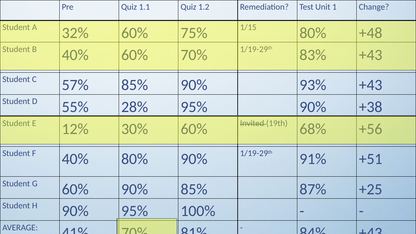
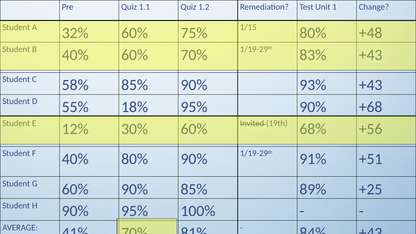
57%: 57% -> 58% (75, 85)
28%: 28% -> 18% (135, 107)
+38: +38 -> +68 (371, 107)
87%: 87% -> 89% (313, 189)
